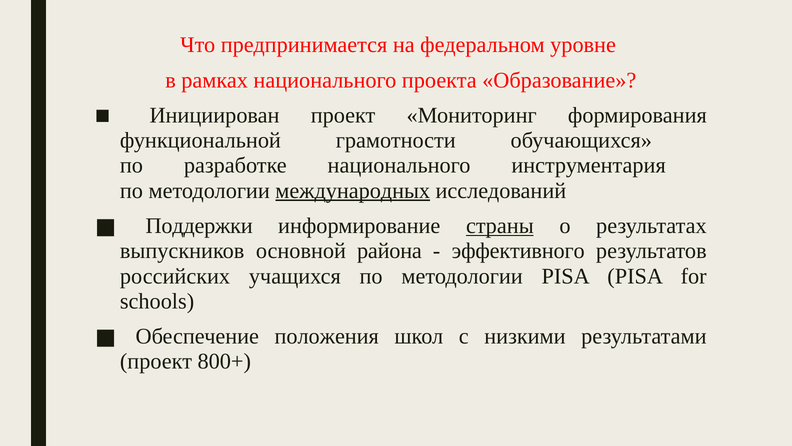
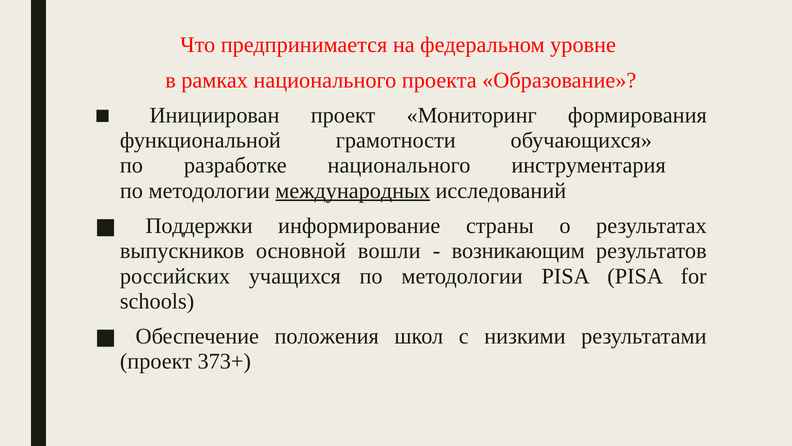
страны underline: present -> none (500, 226)
района: района -> вошли (389, 251)
эффективного: эффективного -> возникающим (518, 251)
800+: 800+ -> 373+ (224, 361)
